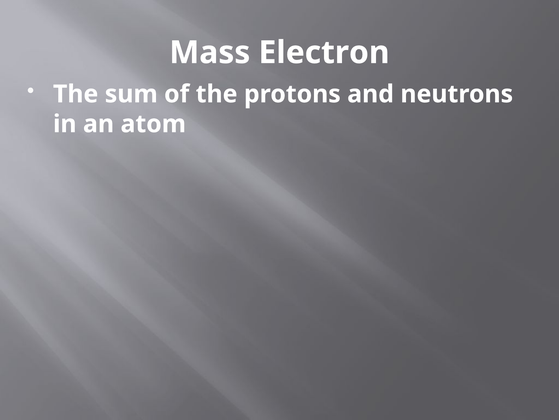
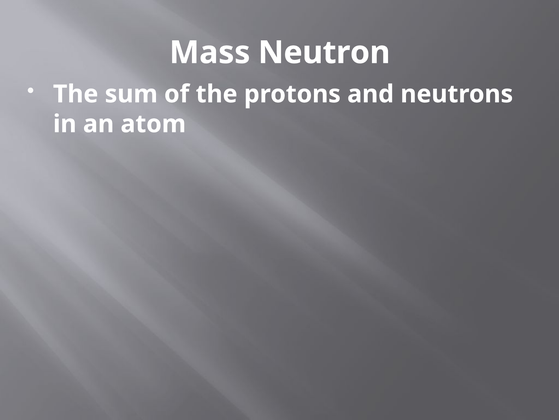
Electron: Electron -> Neutron (324, 53)
